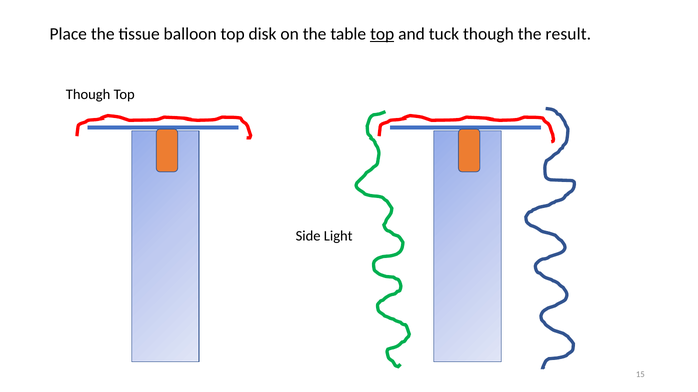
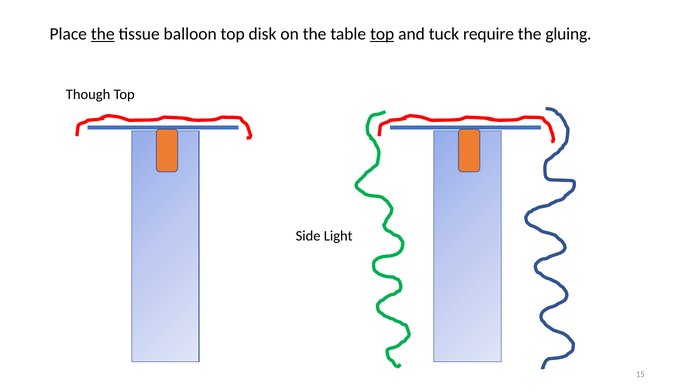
the underline: none -> present (103, 34)
tuck though: though -> require (489, 34)
result: result -> gluing (568, 34)
